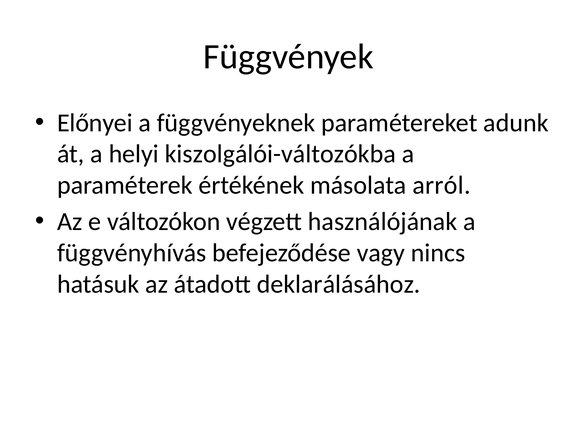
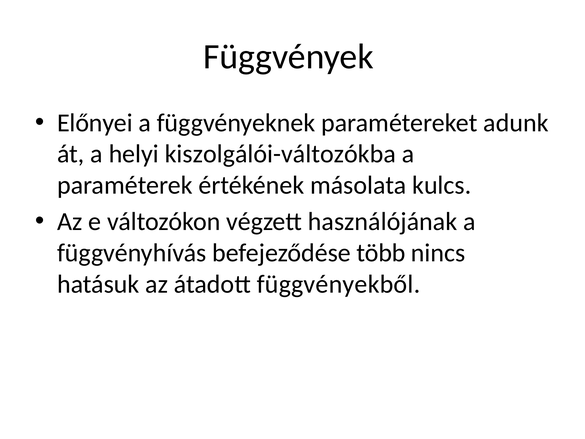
arról: arról -> kulcs (442, 185)
vagy: vagy -> több (381, 253)
deklarálásához: deklarálásához -> függvényekből (339, 284)
